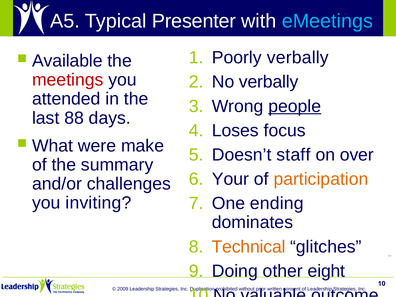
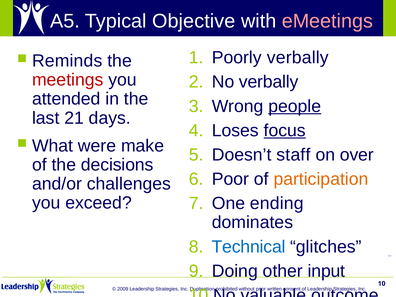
Presenter: Presenter -> Objective (194, 21)
eMeetings colour: light blue -> pink (327, 21)
Available: Available -> Reminds (67, 61)
88: 88 -> 21 (74, 118)
focus underline: none -> present (285, 130)
summary: summary -> decisions (117, 165)
Your: Your -> Poor (230, 179)
inviting: inviting -> exceed (99, 203)
Technical colour: orange -> blue (249, 247)
eight: eight -> input (326, 271)
